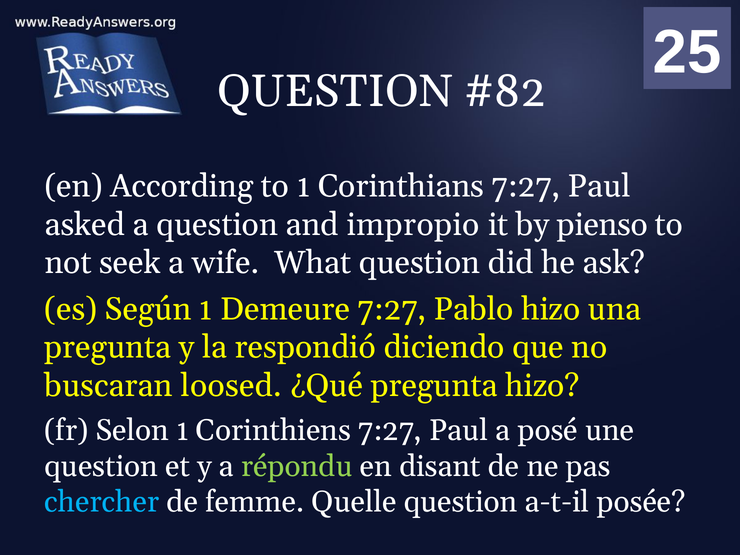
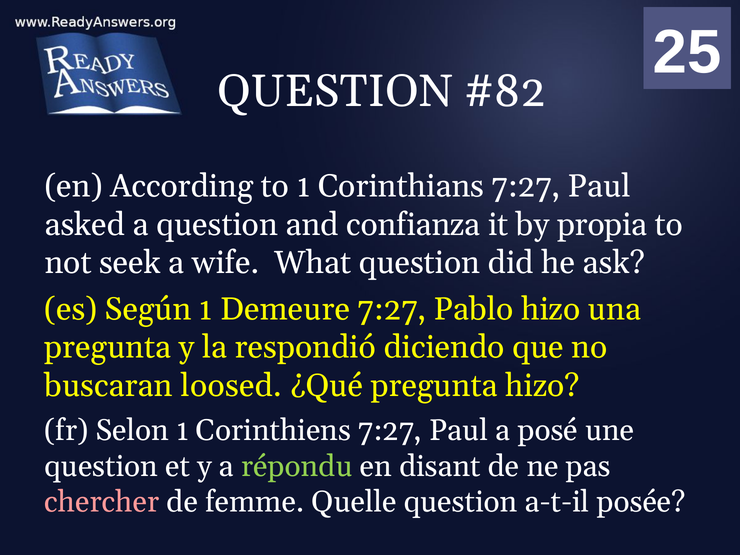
impropio: impropio -> confianza (413, 225)
pienso: pienso -> propia (602, 225)
chercher colour: light blue -> pink (102, 502)
